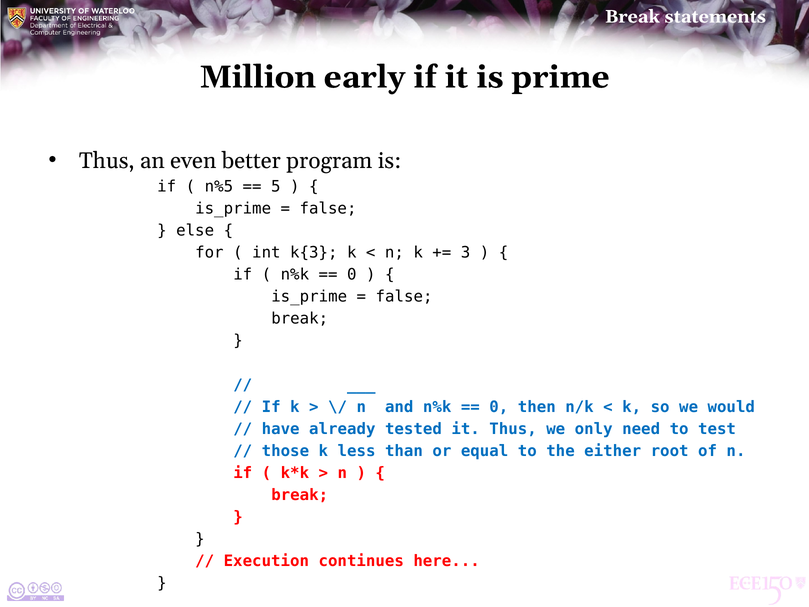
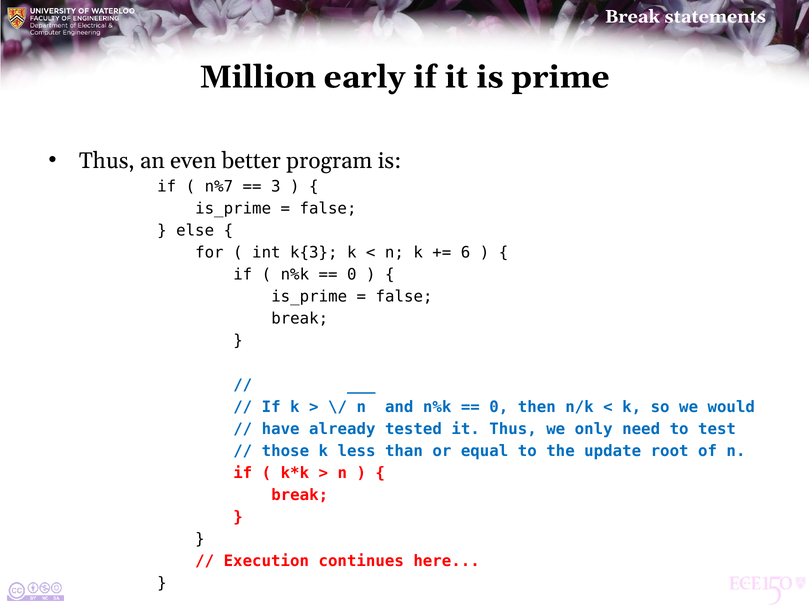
n%5: n%5 -> n%7 (219, 186)
5: 5 -> 3 (276, 186)
3: 3 -> 6 (466, 252)
either: either -> update (613, 451)
